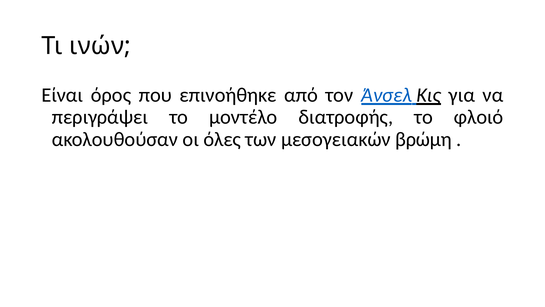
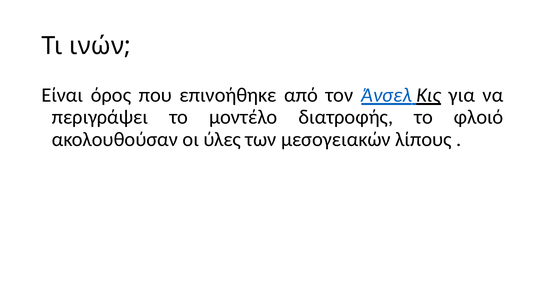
όλες: όλες -> ύλες (222, 139)
βρώμη: βρώμη -> λίπους (423, 139)
